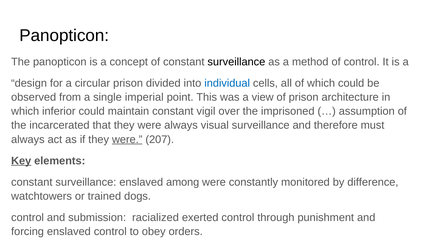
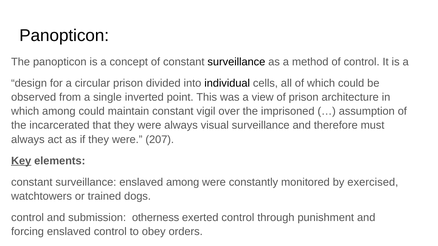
individual colour: blue -> black (227, 83)
imperial: imperial -> inverted (144, 97)
which inferior: inferior -> among (59, 111)
were underline: present -> none (127, 140)
difference: difference -> exercised (373, 182)
racialized: racialized -> otherness (156, 218)
